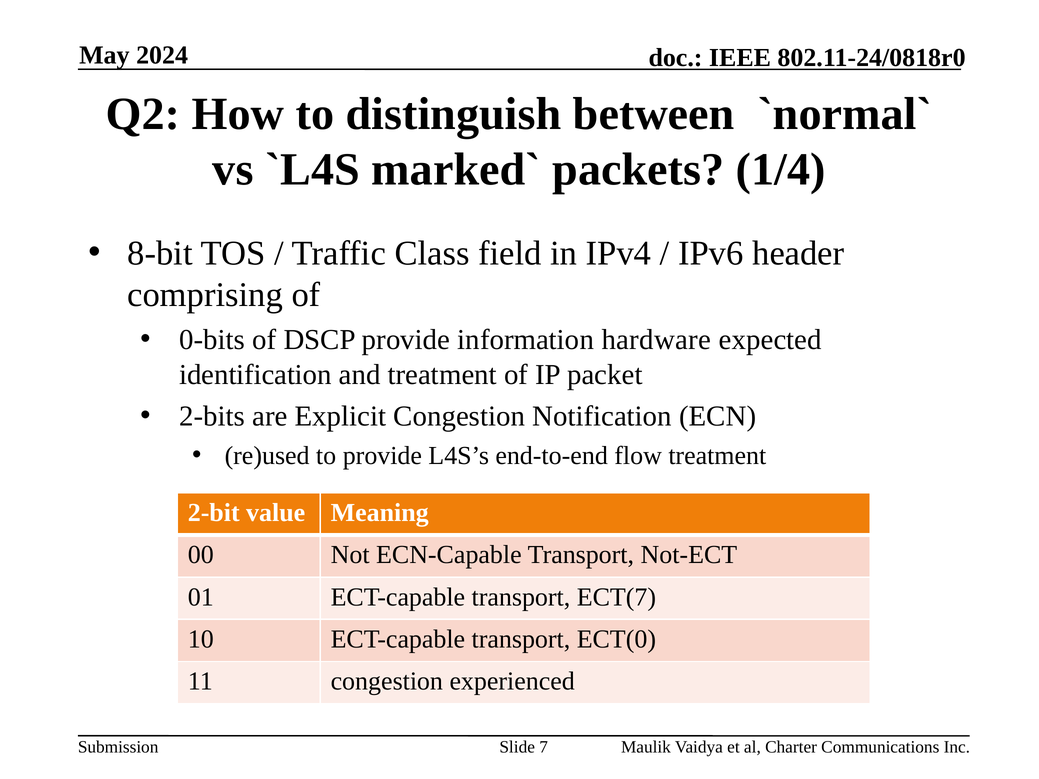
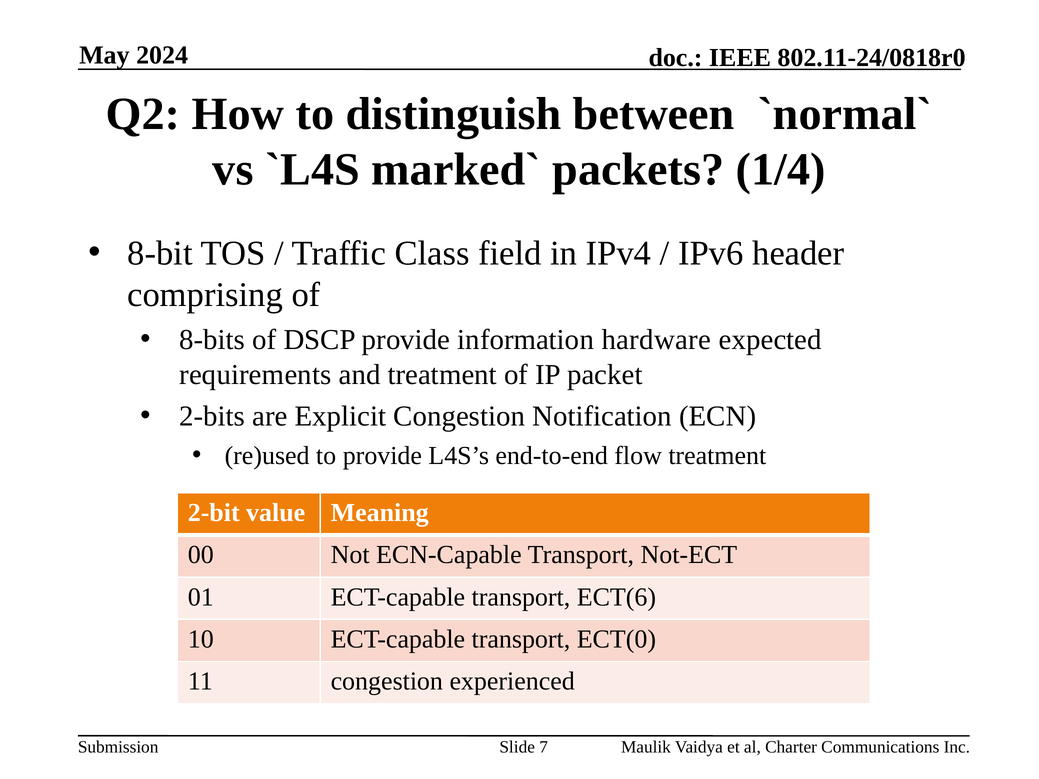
0-bits: 0-bits -> 8-bits (212, 340)
identification: identification -> requirements (255, 375)
ECT(7: ECT(7 -> ECT(6 (616, 597)
